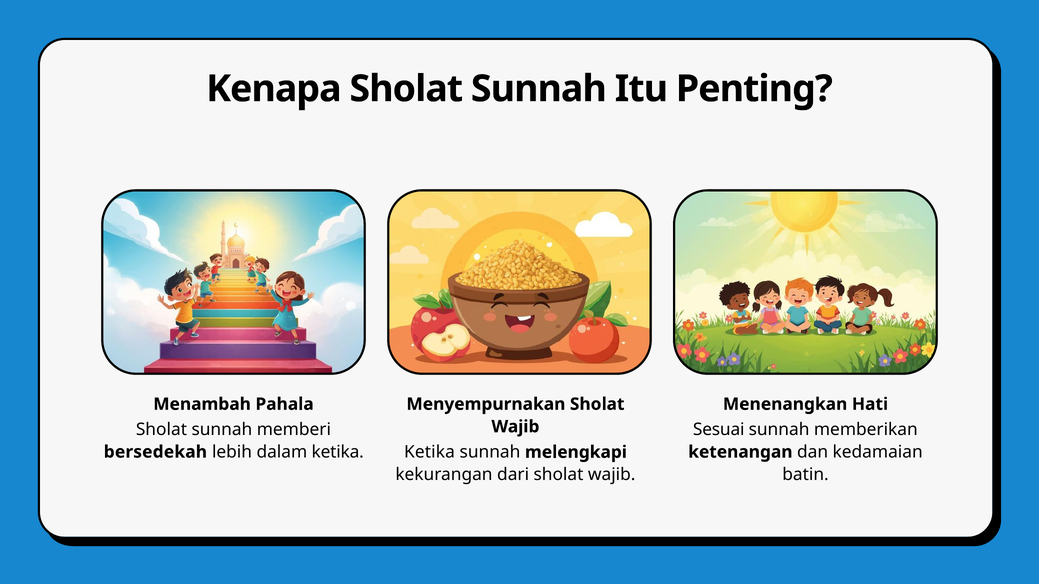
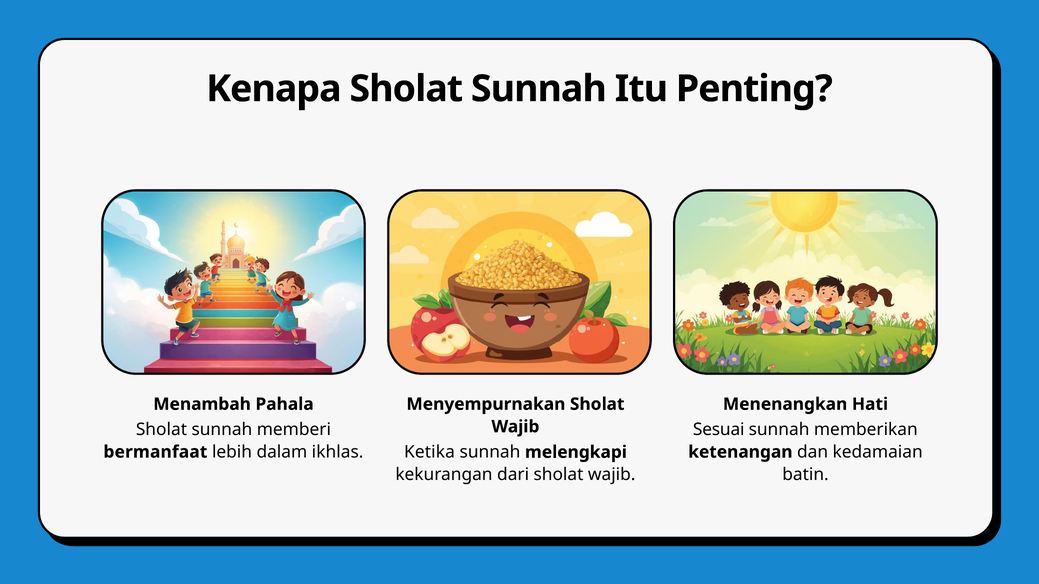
bersedekah: bersedekah -> bermanfaat (155, 452)
dalam ketika: ketika -> ikhlas (338, 452)
